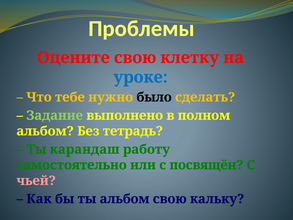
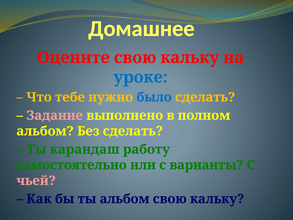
Проблемы: Проблемы -> Домашнее (142, 29)
Оцените свою клетку: клетку -> кальку (190, 58)
было colour: black -> blue (154, 97)
Задание colour: light green -> pink (55, 115)
Без тетрадь: тетрадь -> сделать (133, 131)
посвящён: посвящён -> варианты (206, 165)
